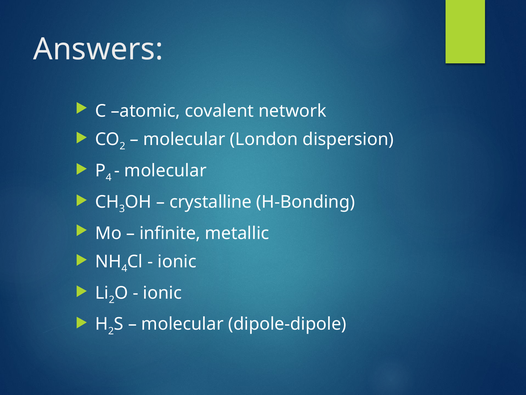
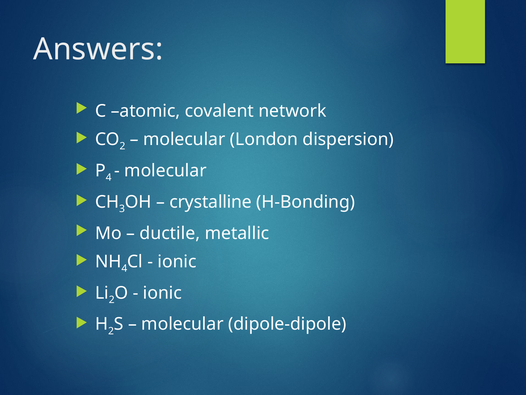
infinite: infinite -> ductile (170, 233)
